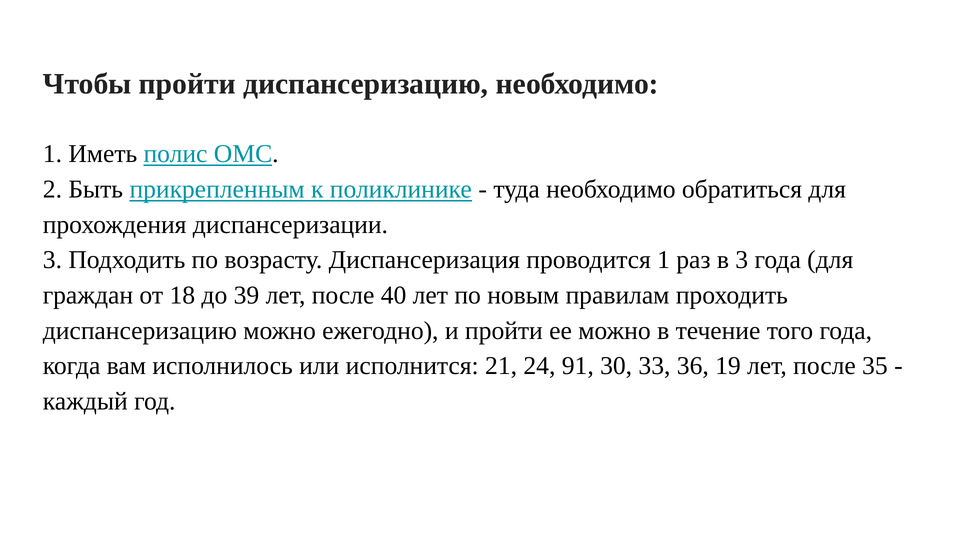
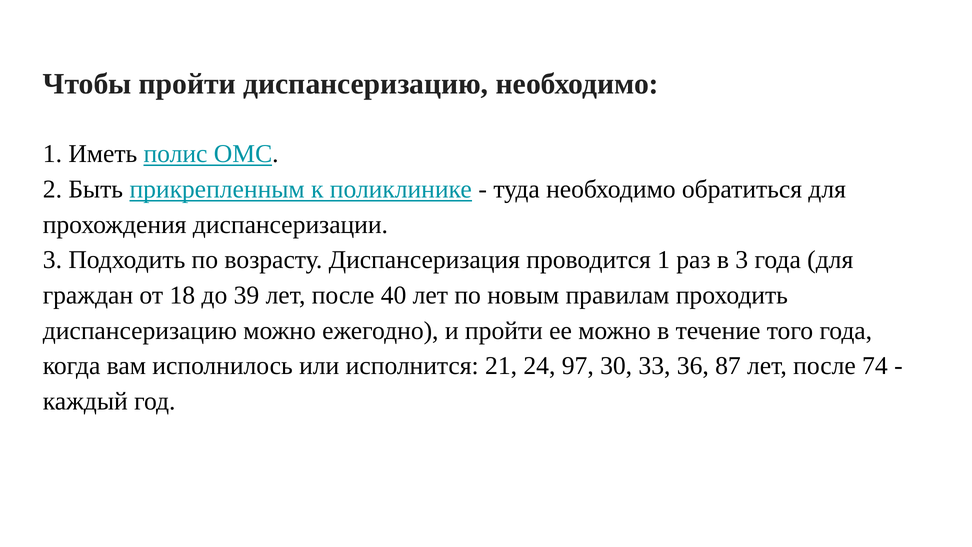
91: 91 -> 97 (578, 366)
19: 19 -> 87 (728, 366)
35: 35 -> 74 (875, 366)
